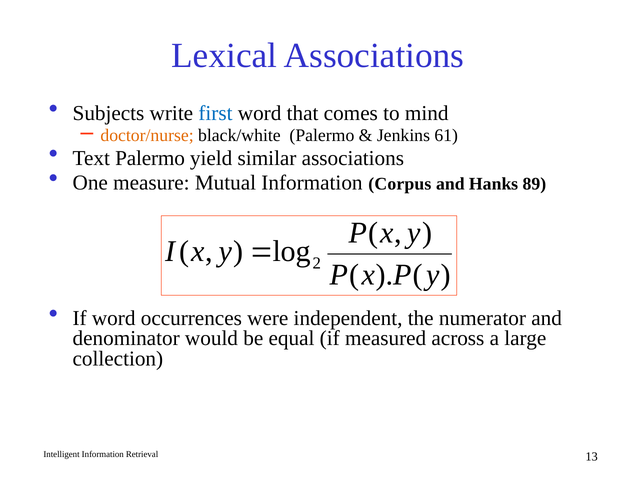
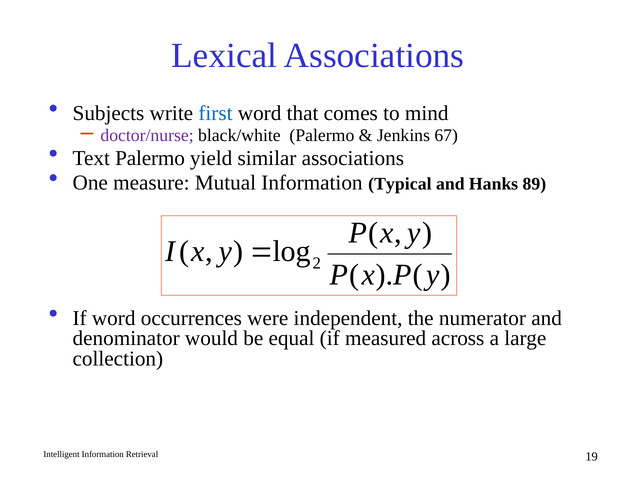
doctor/nurse colour: orange -> purple (147, 136)
61: 61 -> 67 (446, 136)
Corpus: Corpus -> Typical (400, 184)
13: 13 -> 19 (592, 457)
